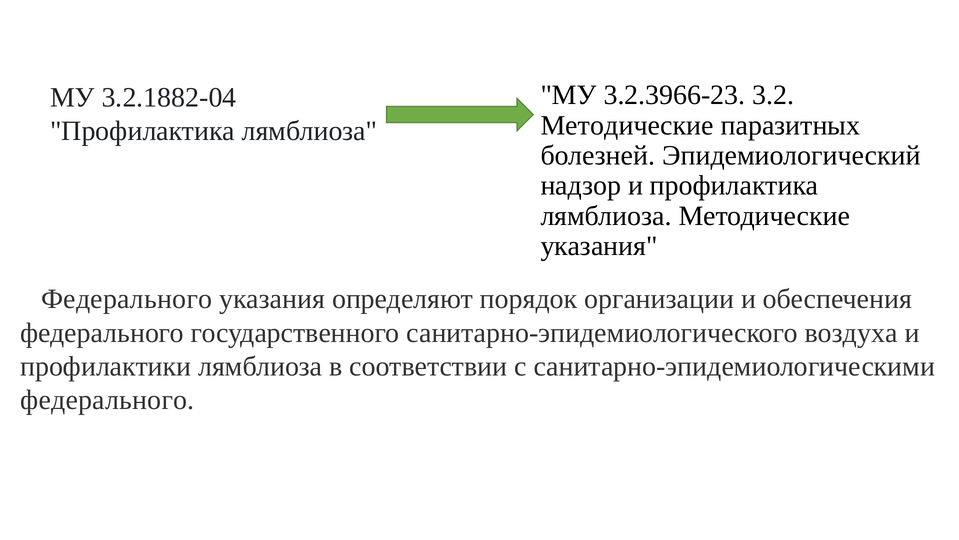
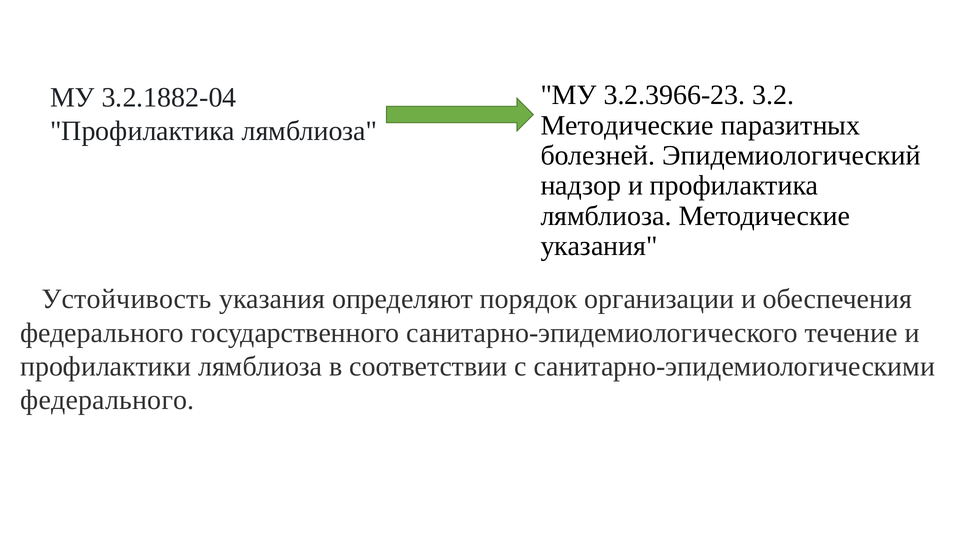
Федерального: Федерального -> Устойчивость (127, 299)
воздуха: воздуха -> течение (851, 332)
